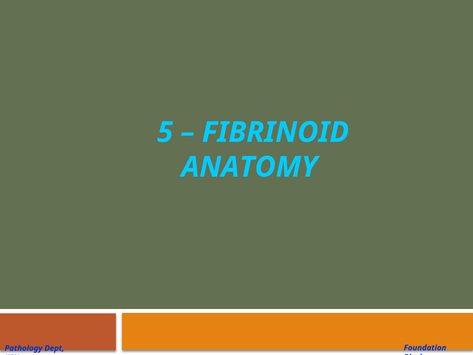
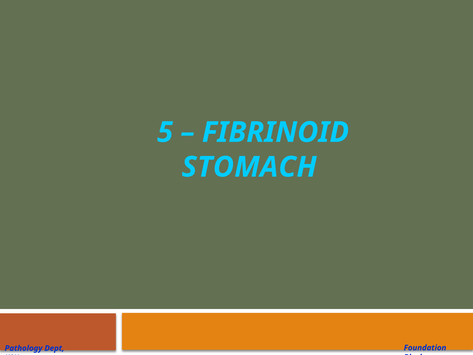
ANATOMY: ANATOMY -> STOMACH (249, 167)
